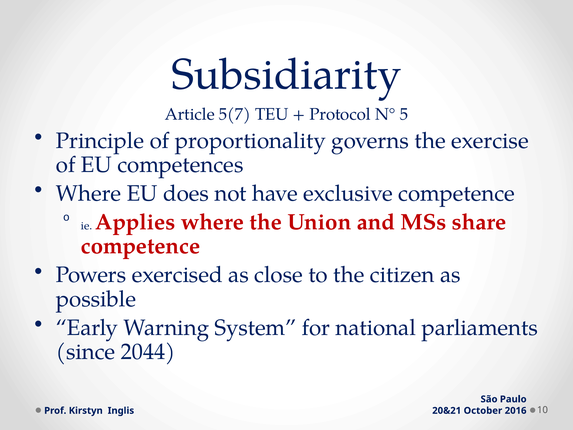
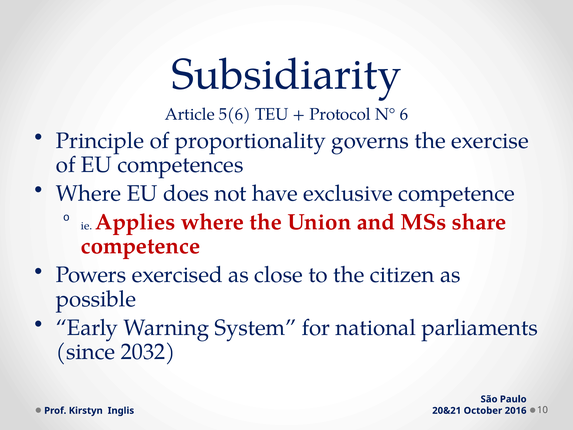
5(7: 5(7 -> 5(6 (235, 114)
5: 5 -> 6 (404, 114)
2044: 2044 -> 2032 (148, 352)
